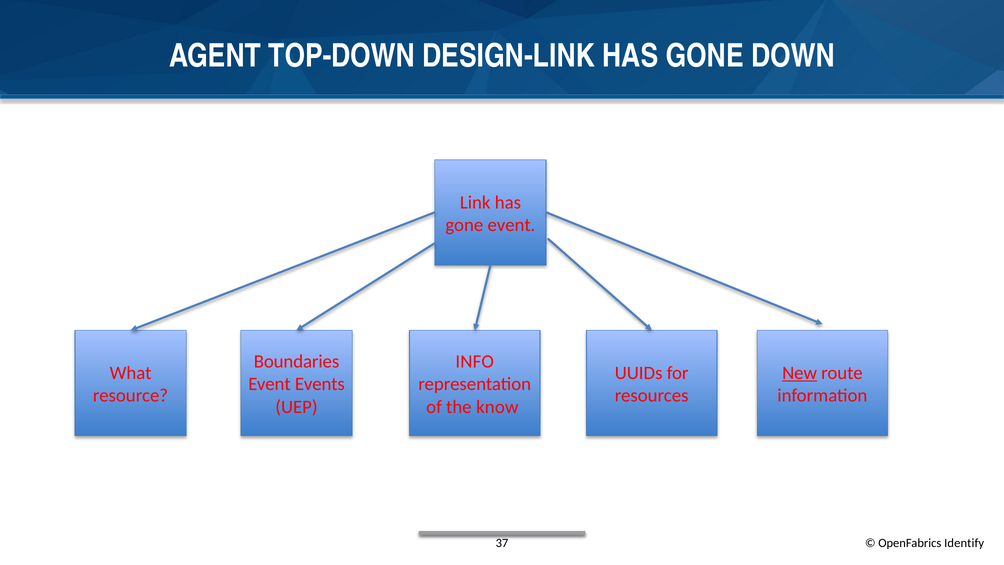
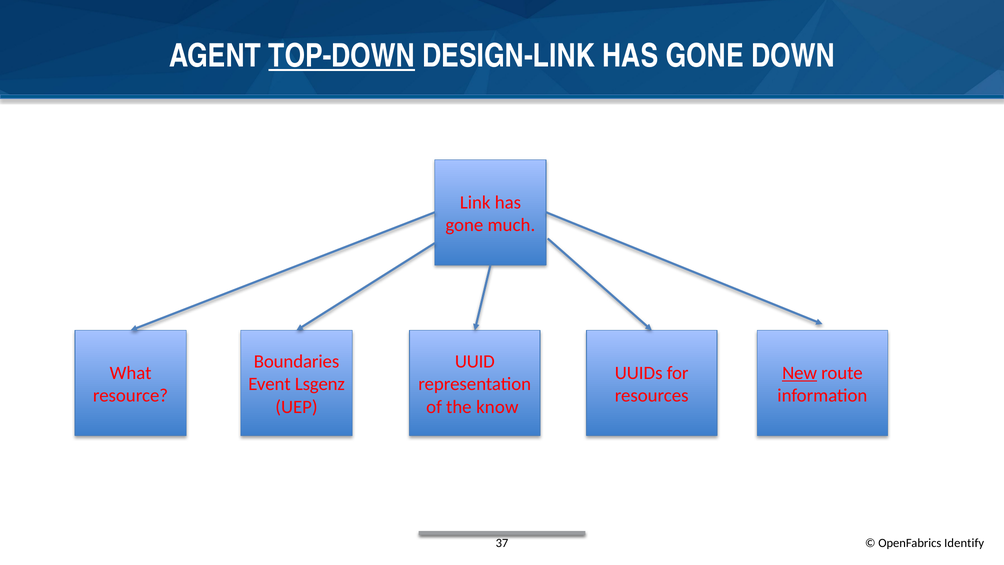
TOP-DOWN underline: none -> present (342, 56)
gone event: event -> much (511, 225)
INFO: INFO -> UUID (475, 361)
Events: Events -> Lsgenz (320, 384)
